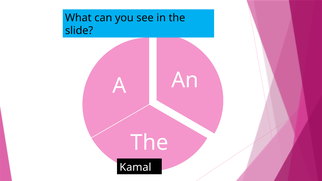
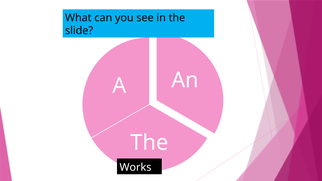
Kamal: Kamal -> Works (135, 167)
